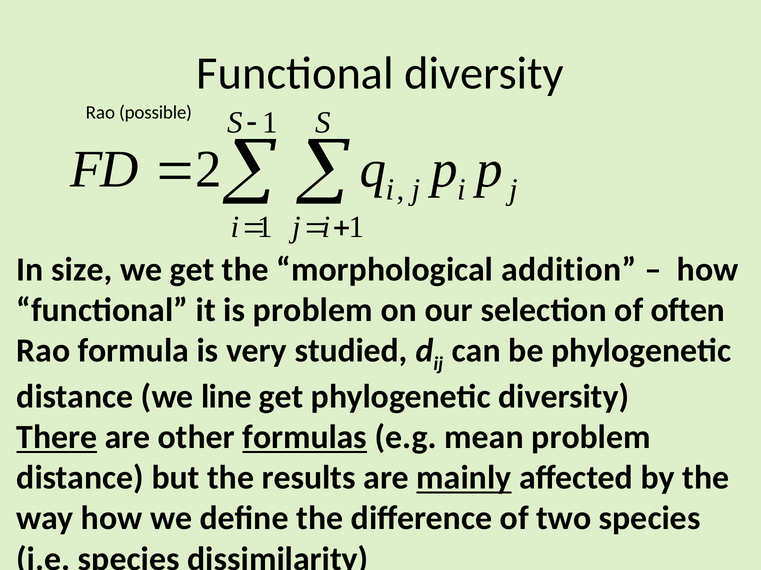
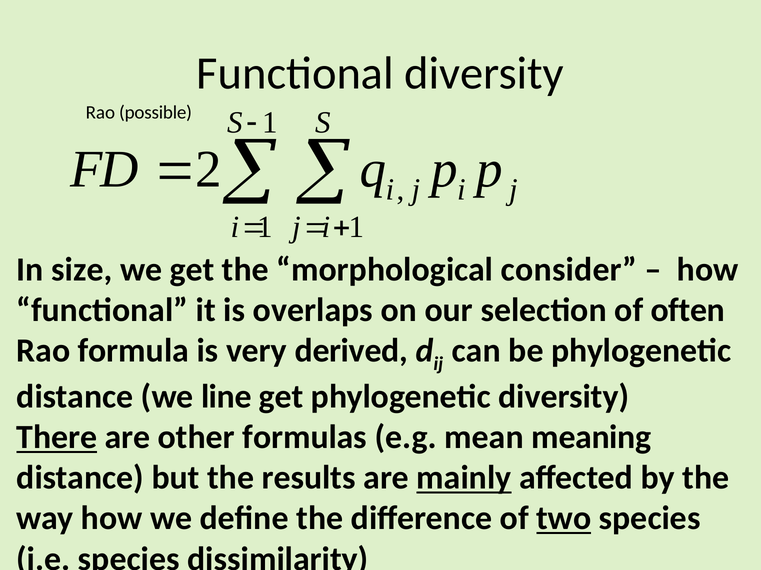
addition: addition -> consider (569, 270)
is problem: problem -> overlaps (313, 310)
studied: studied -> derived (351, 351)
formulas underline: present -> none (305, 438)
mean problem: problem -> meaning (591, 438)
two underline: none -> present (564, 519)
